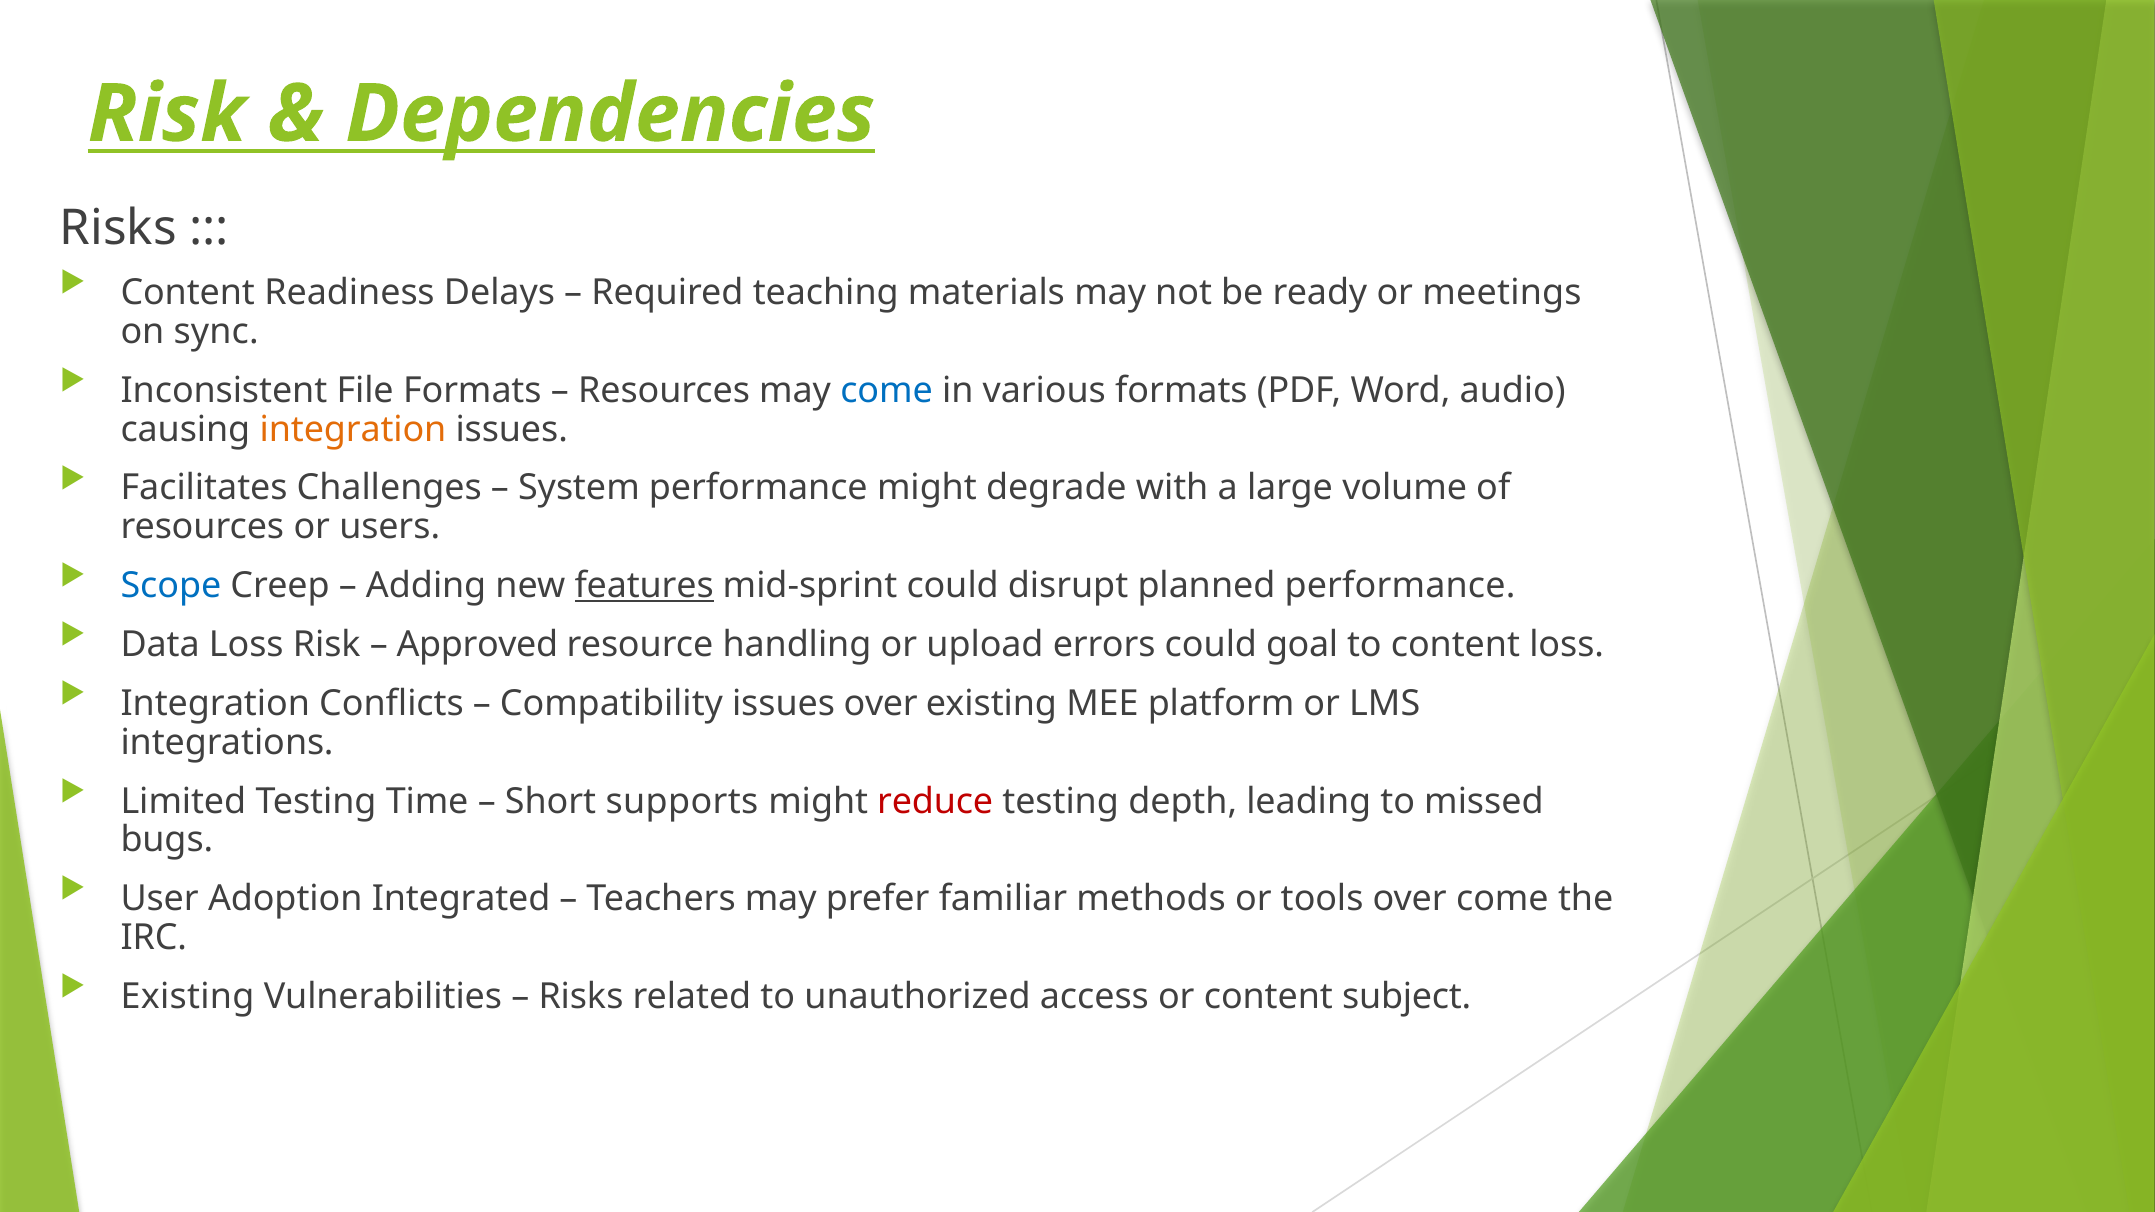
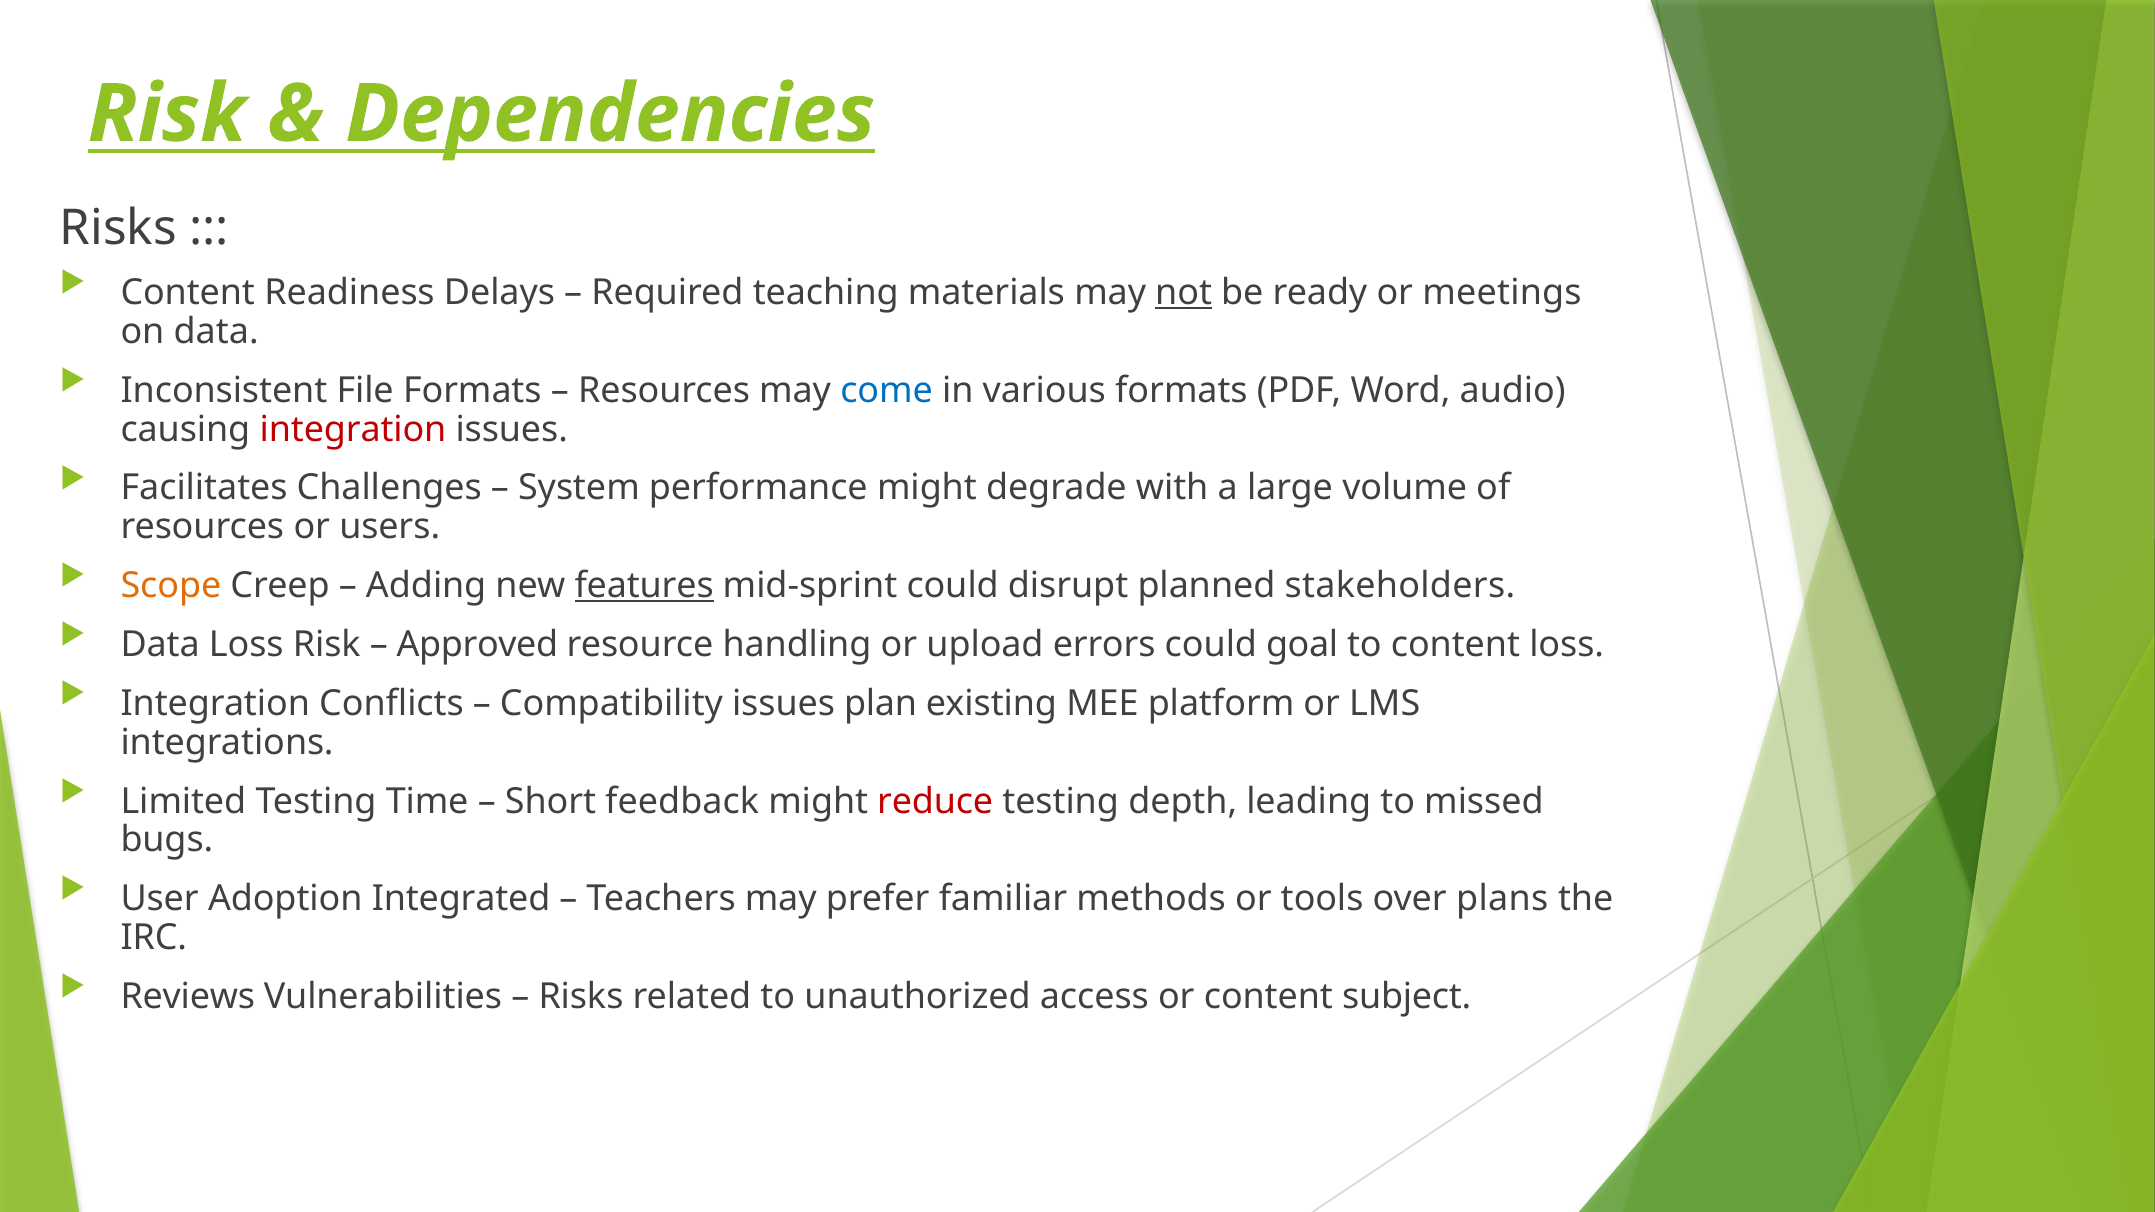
not underline: none -> present (1184, 293)
on sync: sync -> data (216, 332)
integration colour: orange -> red (353, 429)
Scope colour: blue -> orange (171, 586)
planned performance: performance -> stakeholders (1400, 586)
issues over: over -> plan (881, 704)
supports: supports -> feedback (682, 801)
over come: come -> plans (1502, 899)
Existing: Existing -> Reviews (188, 997)
